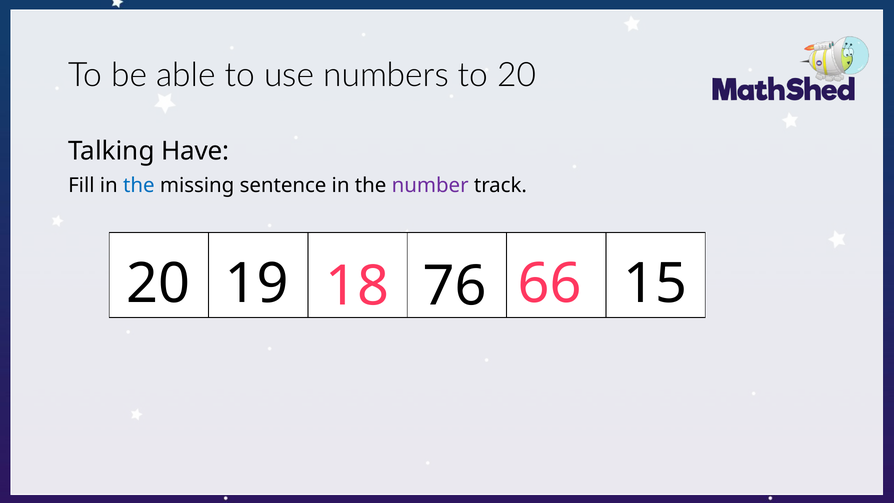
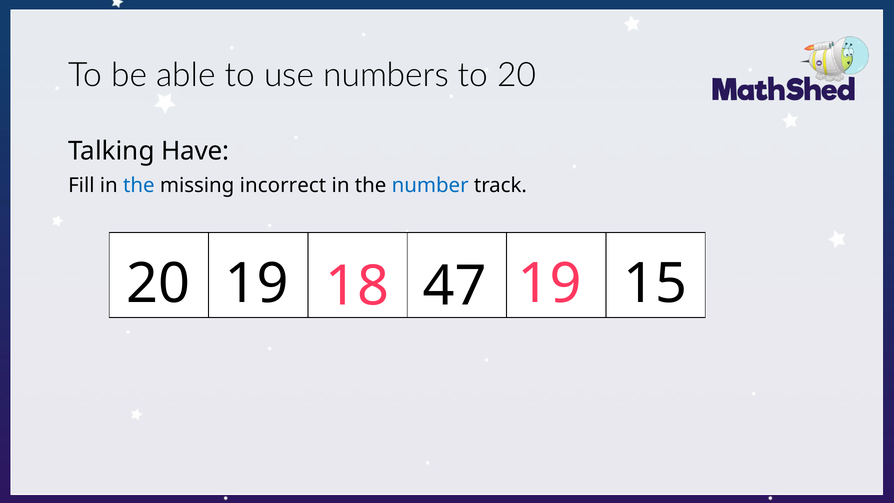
sentence: sentence -> incorrect (283, 186)
number colour: purple -> blue (430, 186)
76: 76 -> 47 (455, 286)
18 66: 66 -> 19 (550, 284)
